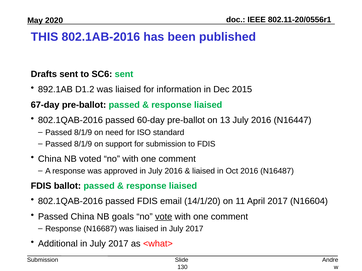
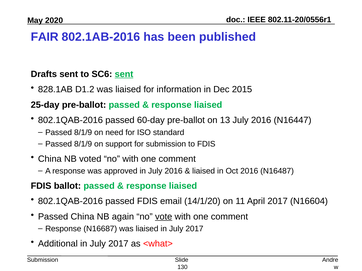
THIS: THIS -> FAIR (45, 37)
sent underline: none -> present (124, 74)
892.1AB: 892.1AB -> 828.1AB (55, 90)
67-day: 67-day -> 25-day (45, 105)
goals: goals -> again (123, 217)
